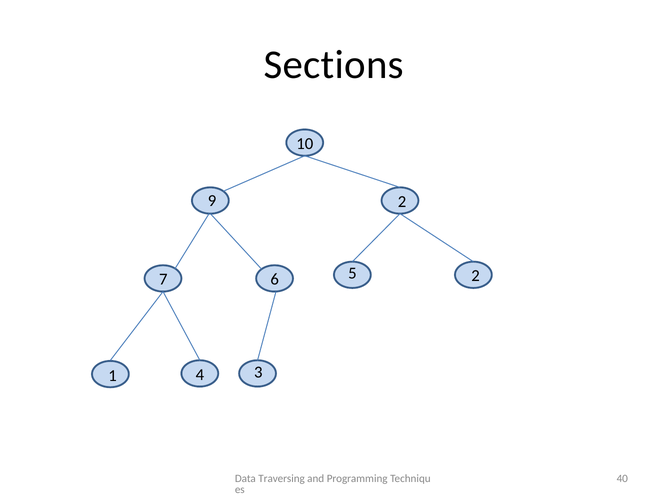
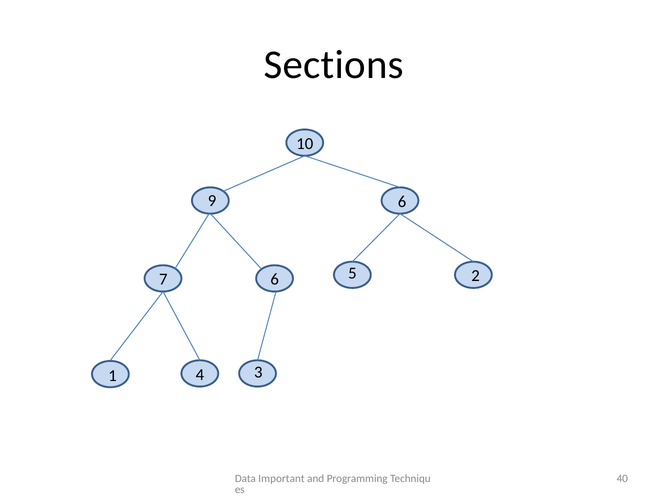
9 2: 2 -> 6 (402, 201)
Traversing: Traversing -> Important (281, 478)
